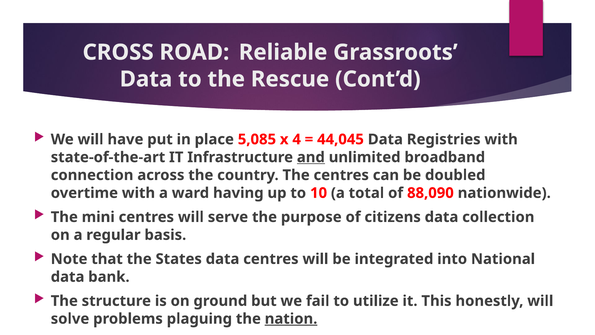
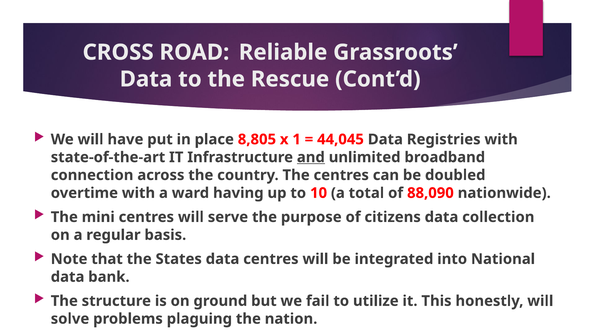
5,085: 5,085 -> 8,805 (257, 139)
4: 4 -> 1 (297, 139)
nation underline: present -> none (291, 319)
